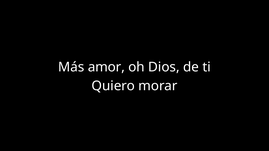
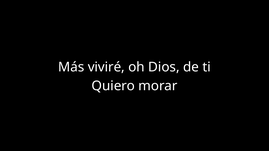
amor: amor -> viviré (106, 67)
